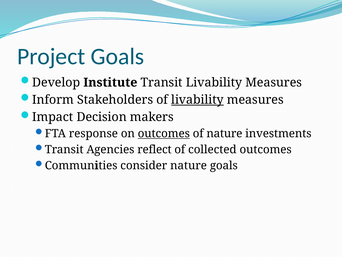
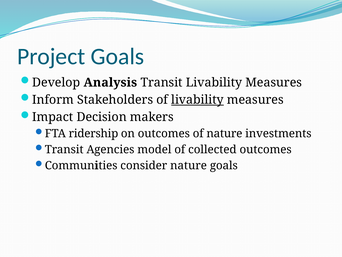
Institute: Institute -> Analysis (110, 82)
response: response -> ridership (93, 133)
outcomes underline: present -> none (164, 133)
reflect: reflect -> model (154, 149)
